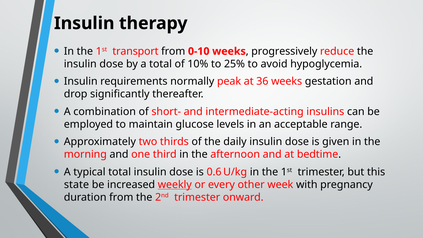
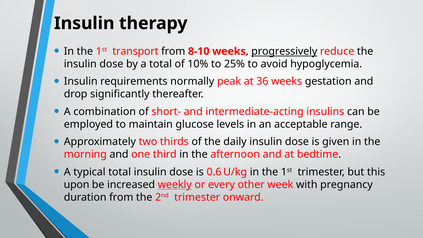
0-10: 0-10 -> 8-10 (199, 51)
progressively underline: none -> present (284, 51)
state: state -> upon (77, 185)
